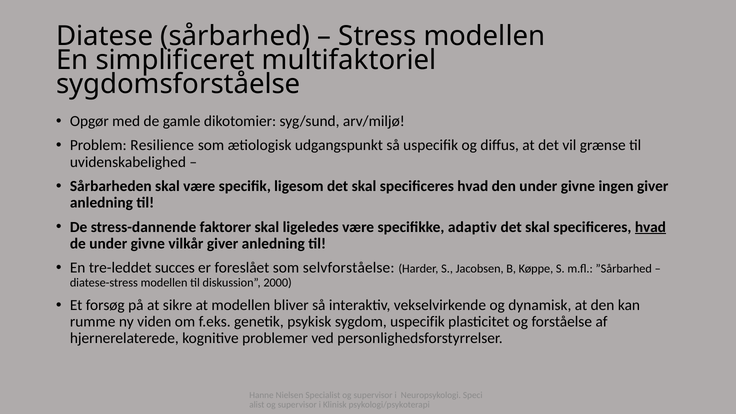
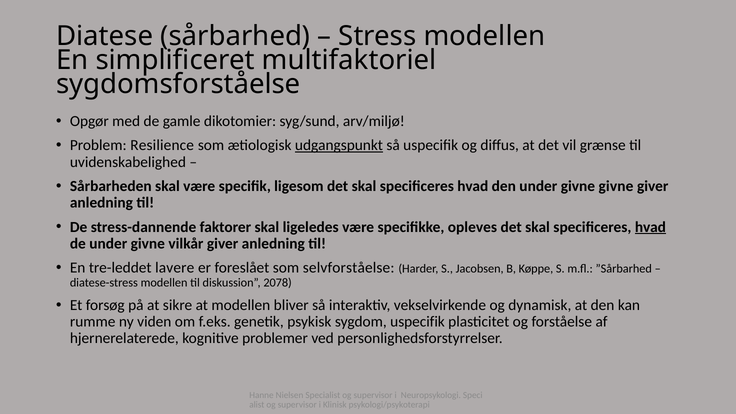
udgangspunkt underline: none -> present (339, 145)
givne ingen: ingen -> givne (616, 186)
adaptiv: adaptiv -> opleves (472, 227)
succes: succes -> lavere (175, 268)
2000: 2000 -> 2078 (278, 283)
